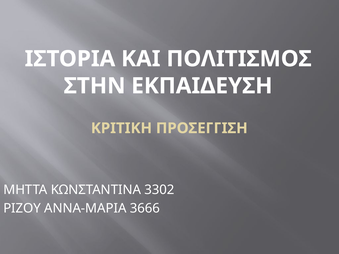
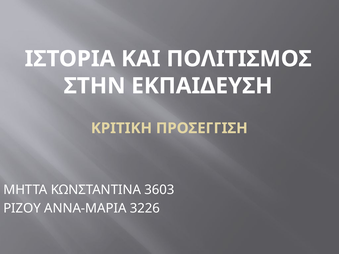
3302: 3302 -> 3603 (159, 190)
3666: 3666 -> 3226 (145, 208)
